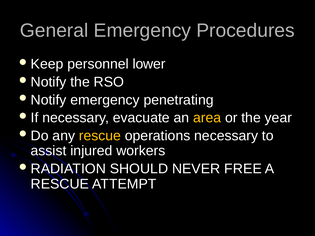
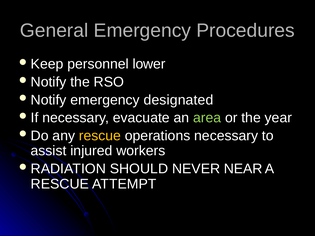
penetrating: penetrating -> designated (178, 100)
area colour: yellow -> light green (207, 118)
FREE: FREE -> NEAR (243, 169)
